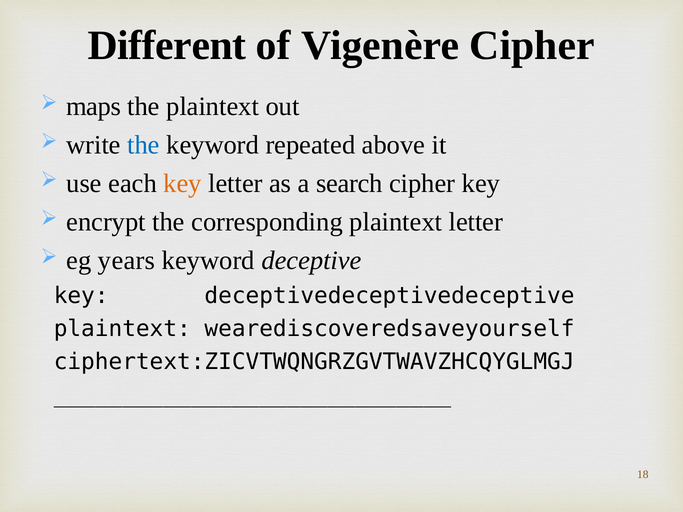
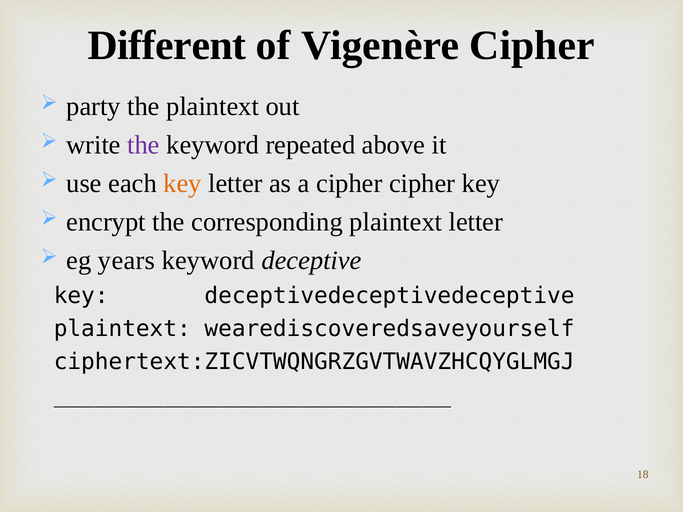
maps: maps -> party (94, 107)
the colour: blue -> purple (143, 145)
a search: search -> cipher (349, 184)
